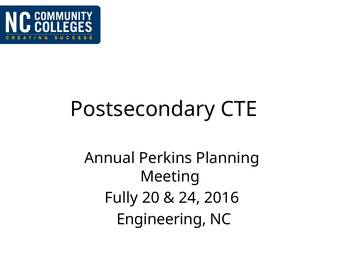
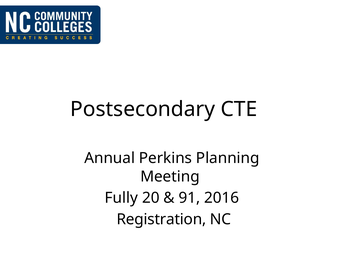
24: 24 -> 91 (189, 198)
Engineering: Engineering -> Registration (161, 219)
